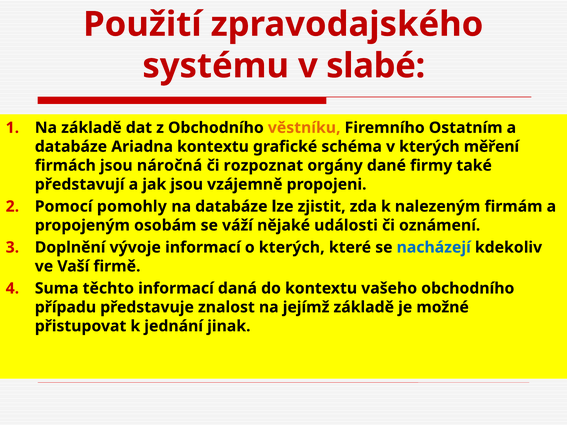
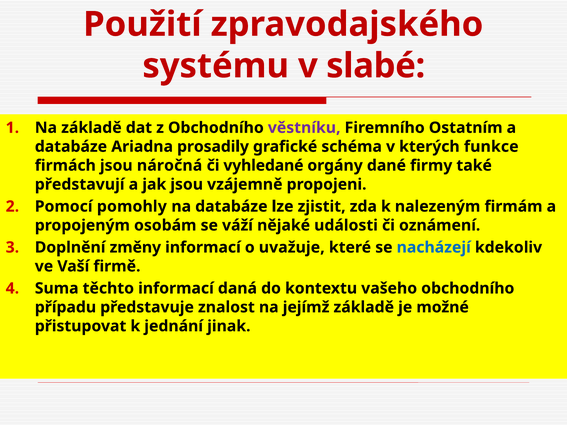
věstníku colour: orange -> purple (304, 128)
Ariadna kontextu: kontextu -> prosadily (213, 147)
měření: měření -> funkce (491, 147)
rozpoznat: rozpoznat -> vyhledané (263, 166)
vývoje: vývoje -> změny (135, 248)
o kterých: kterých -> uvažuje (292, 248)
